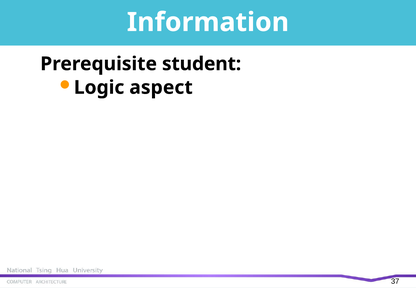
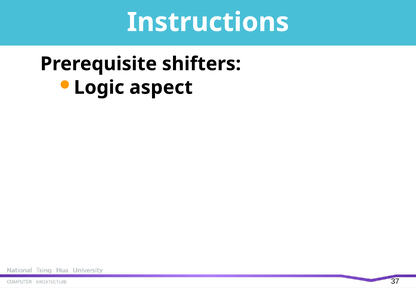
Information: Information -> Instructions (208, 22)
student: student -> shifters (201, 64)
